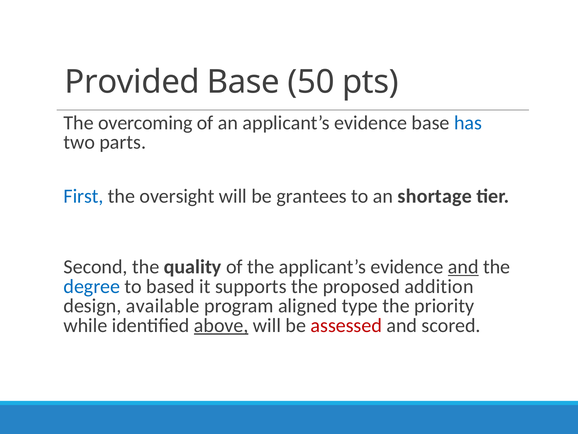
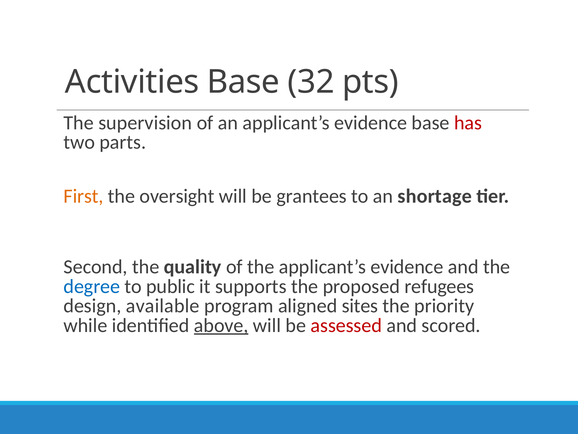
Provided: Provided -> Activities (132, 82)
50: 50 -> 32 (311, 82)
overcoming: overcoming -> supervision (145, 123)
has colour: blue -> red (468, 123)
First colour: blue -> orange (83, 196)
and underline: present -> none (463, 267)
based: based -> public (171, 286)
addition: addition -> refugees (439, 286)
type: type -> sites (360, 306)
